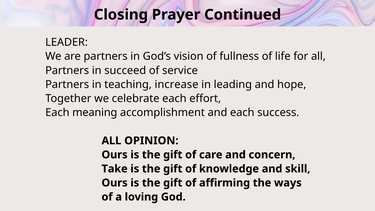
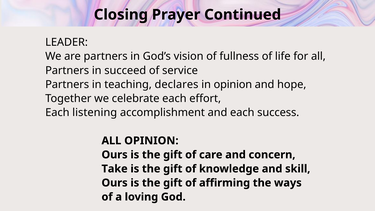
increase: increase -> declares (177, 84)
in leading: leading -> opinion (233, 84)
meaning: meaning -> listening (95, 113)
